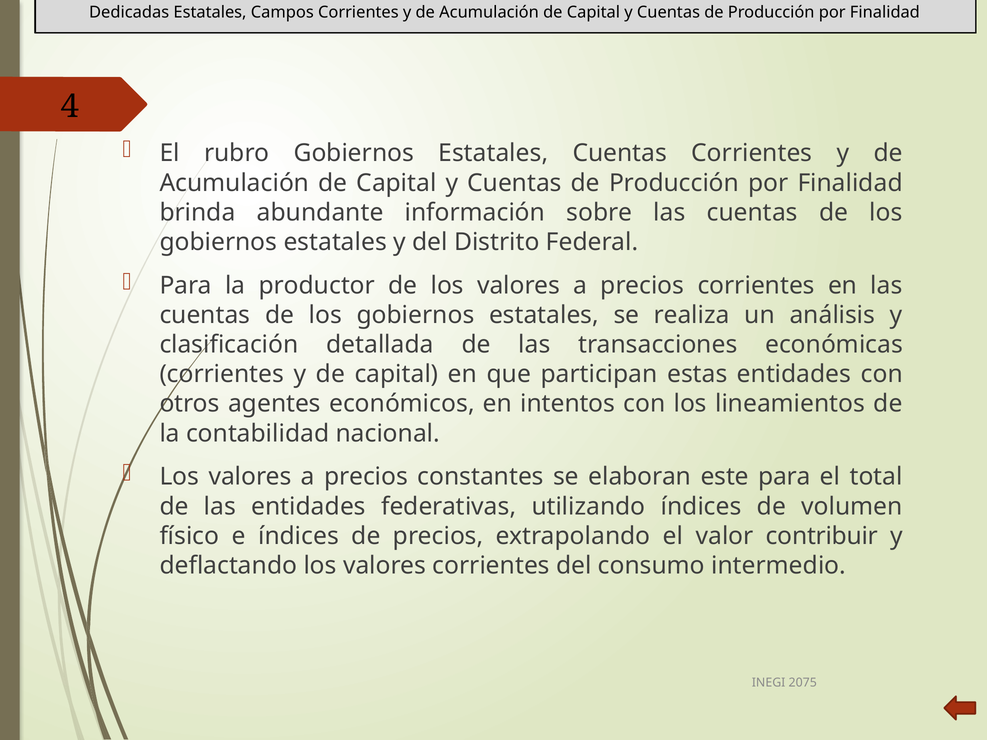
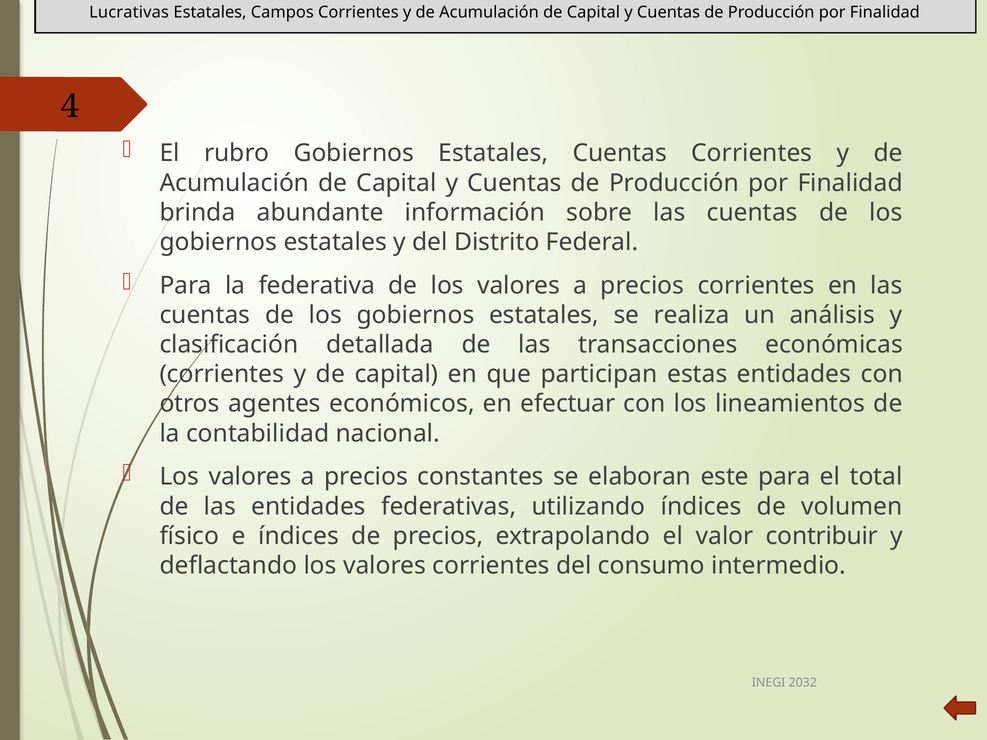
Dedicadas: Dedicadas -> Lucrativas (129, 12)
productor: productor -> federativa (317, 286)
intentos: intentos -> efectuar (568, 404)
2075: 2075 -> 2032 (803, 683)
